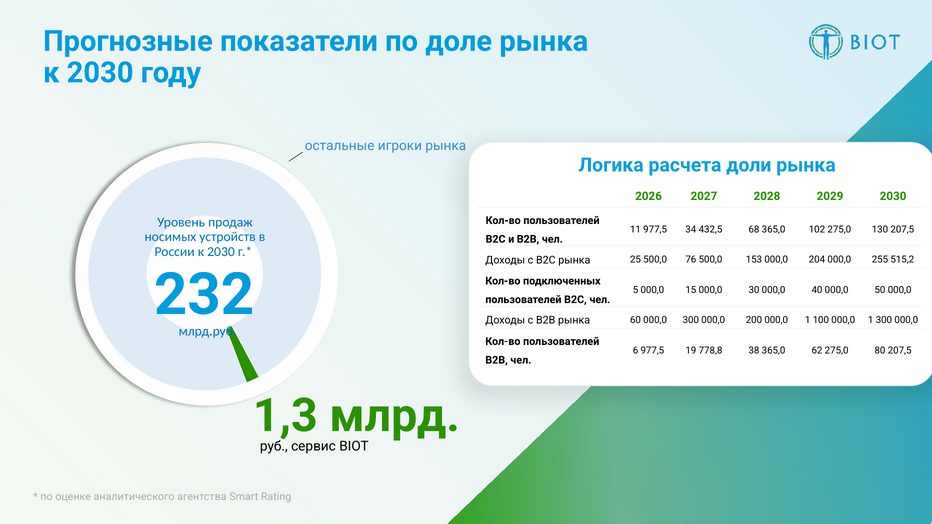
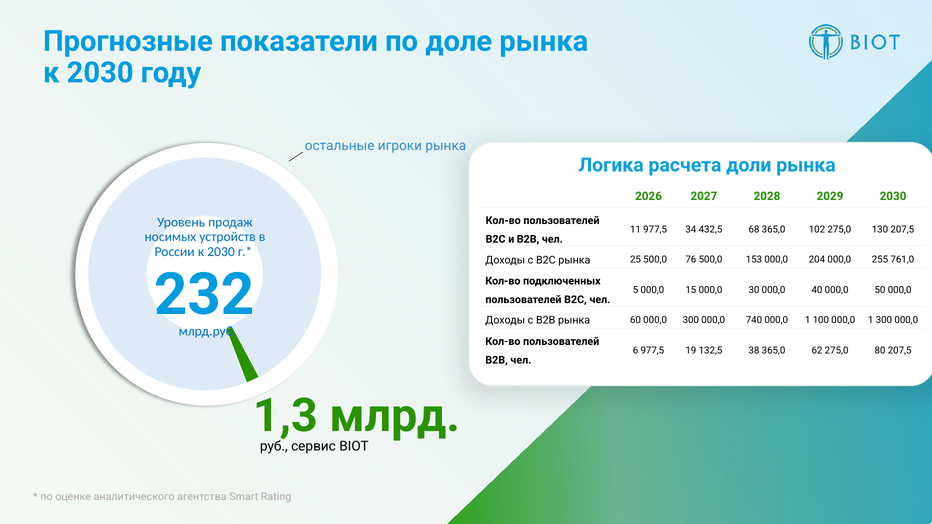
515,2: 515,2 -> 761,0 (902, 260)
200: 200 -> 740 (754, 320)
778,8: 778,8 -> 132,5 (711, 351)
